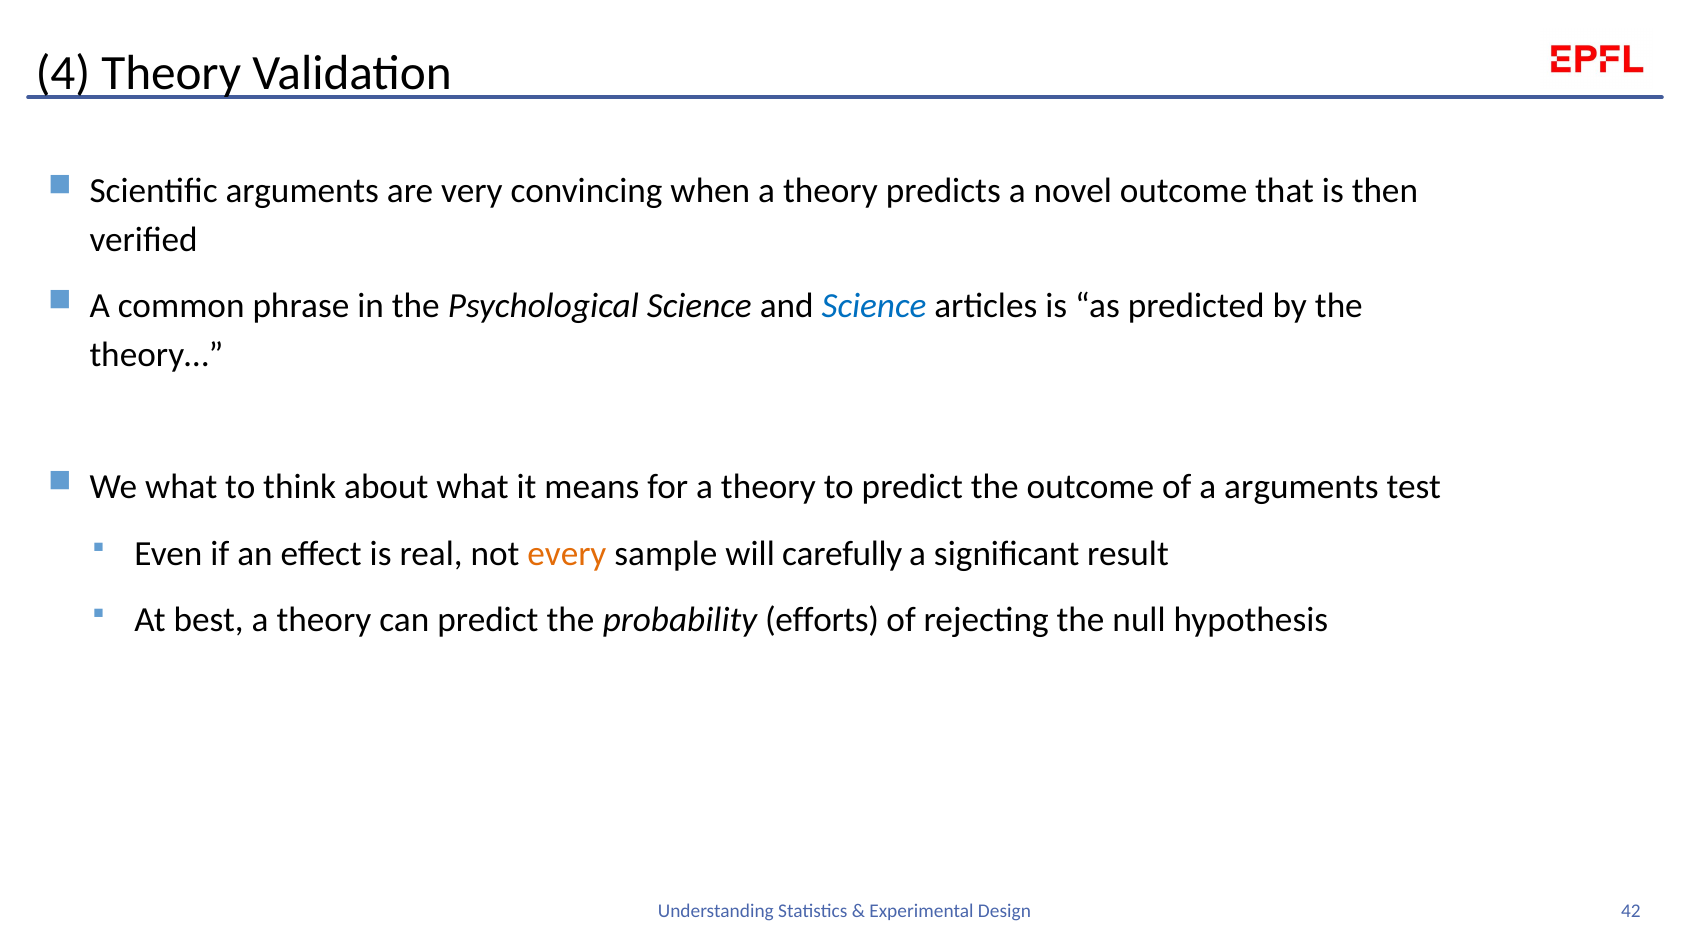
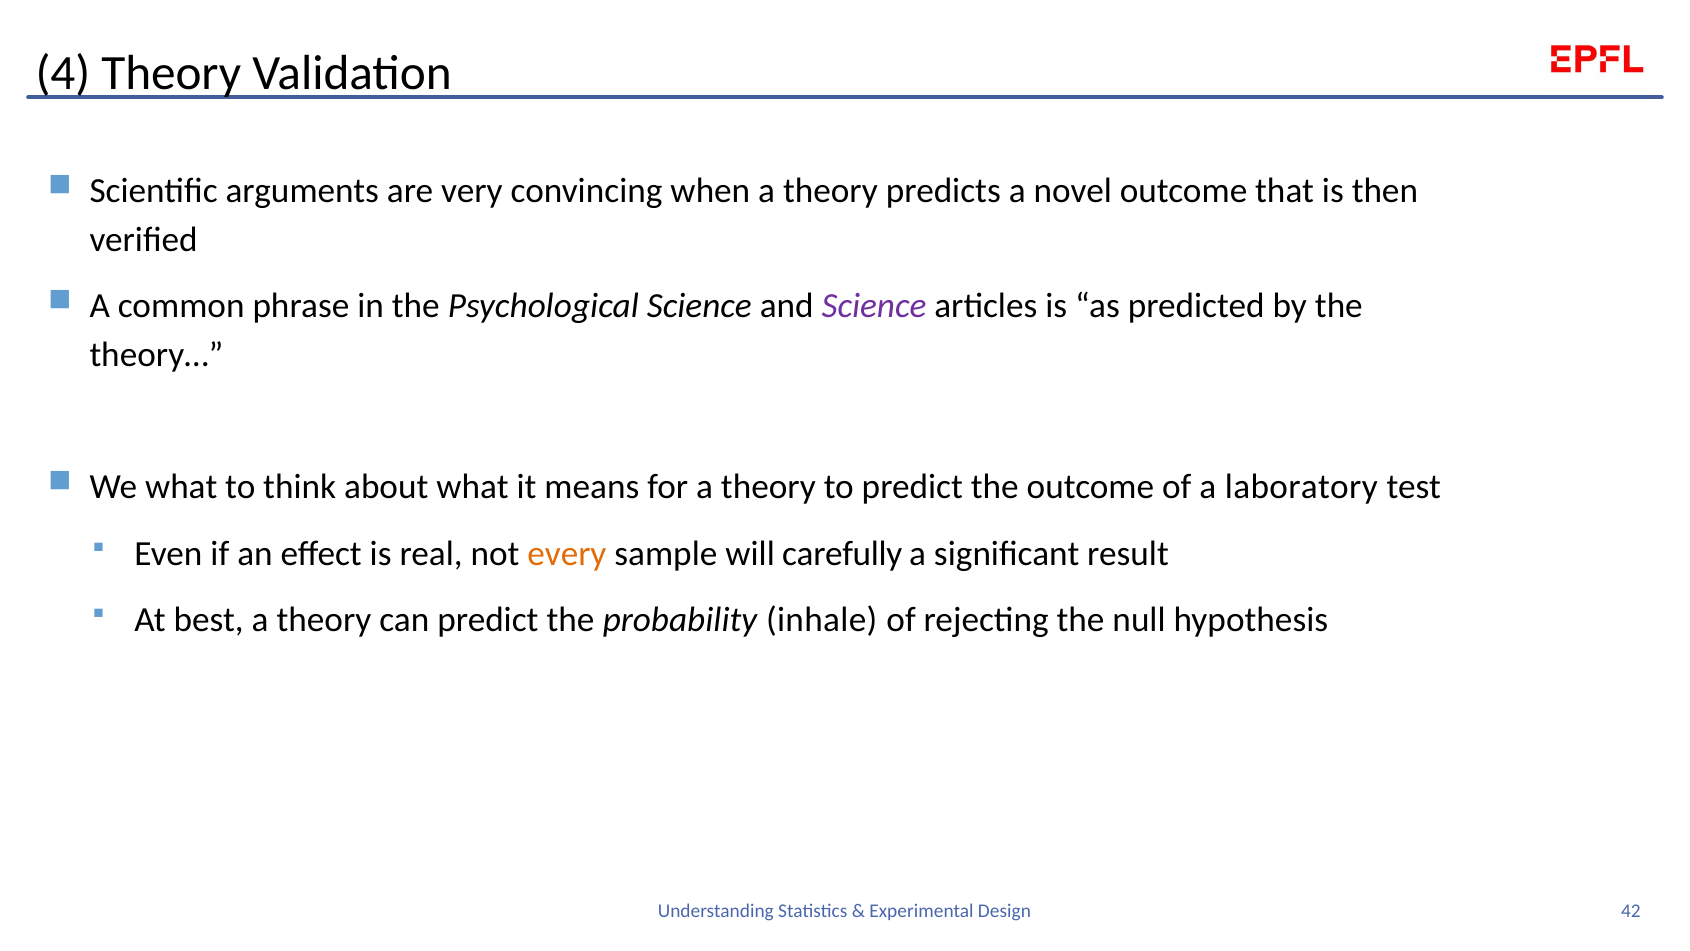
Science colour: blue -> purple (874, 306)
a arguments: arguments -> laboratory (1301, 487)
efforts: efforts -> inhale (822, 619)
